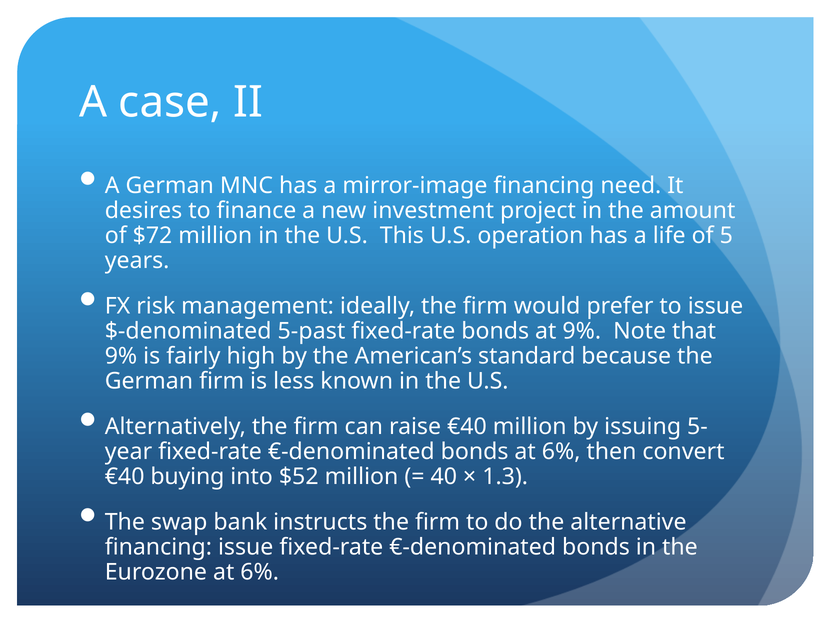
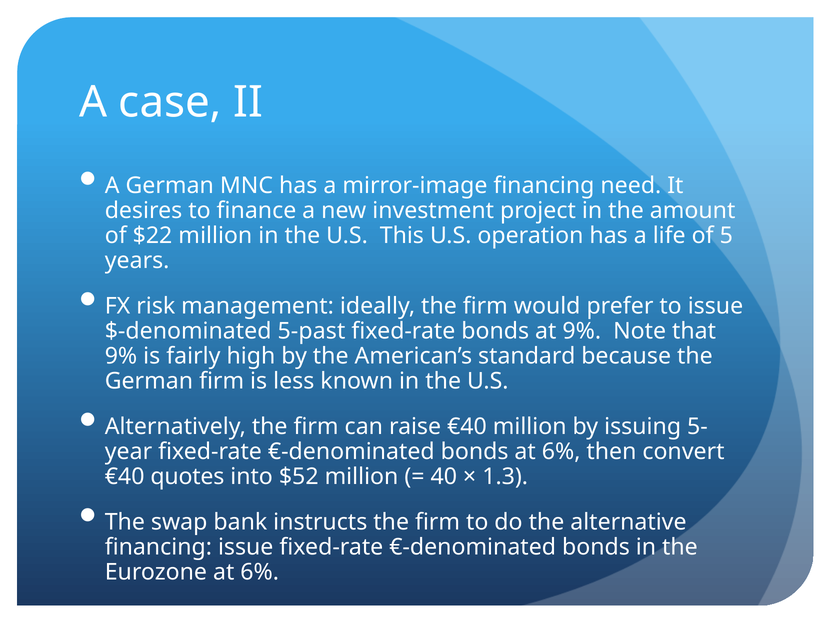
$72: $72 -> $22 (152, 236)
buying: buying -> quotes (187, 477)
